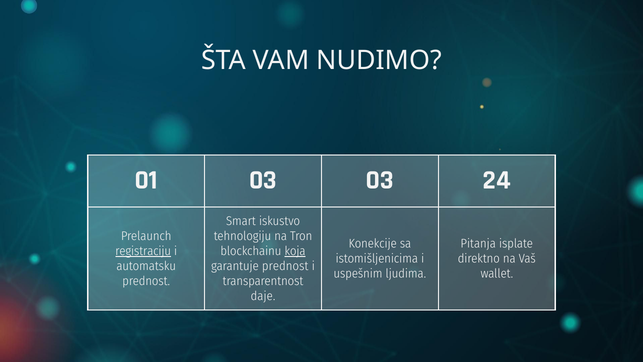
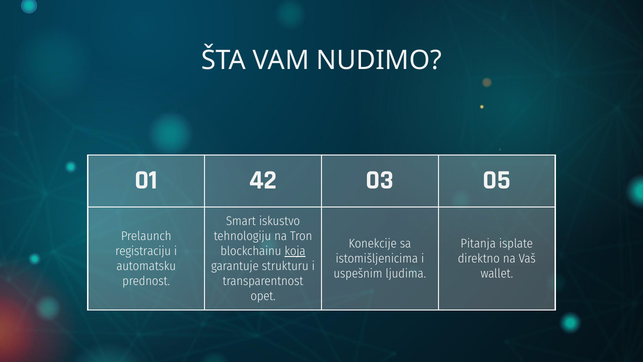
01 03: 03 -> 42 (263, 180)
24: 24 -> 05 (497, 180)
registraciju underline: present -> none (143, 251)
garantuje prednost: prednost -> strukturu (285, 266)
daje: daje -> opet (263, 296)
